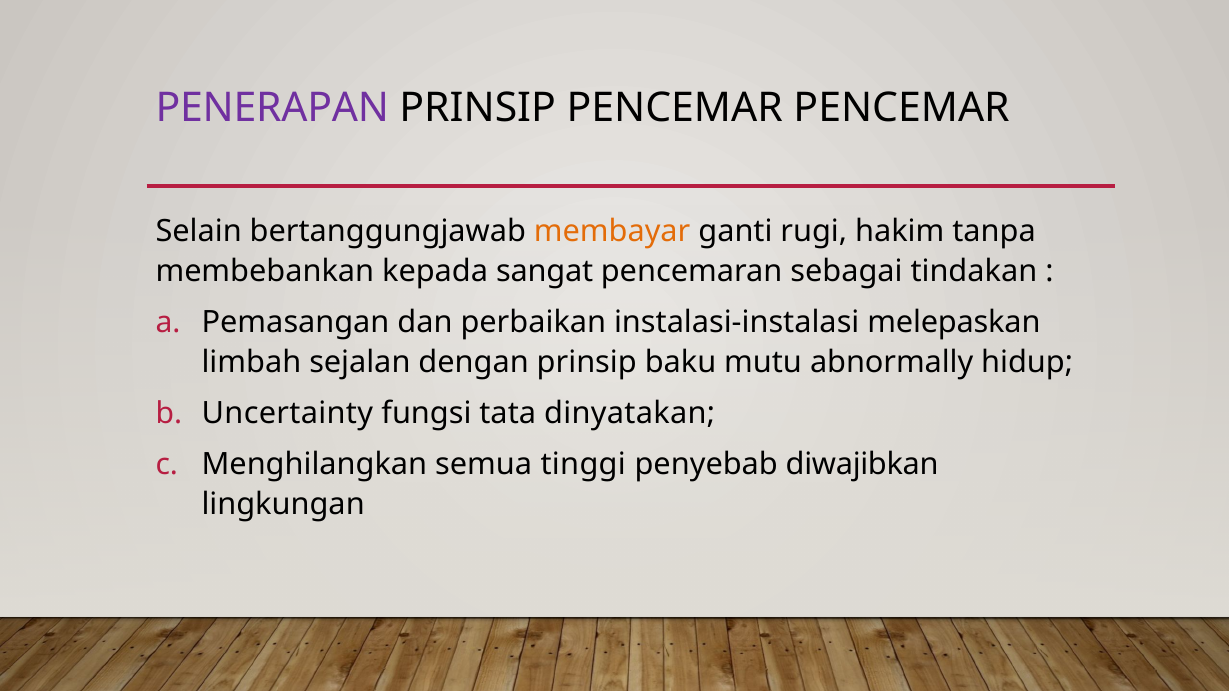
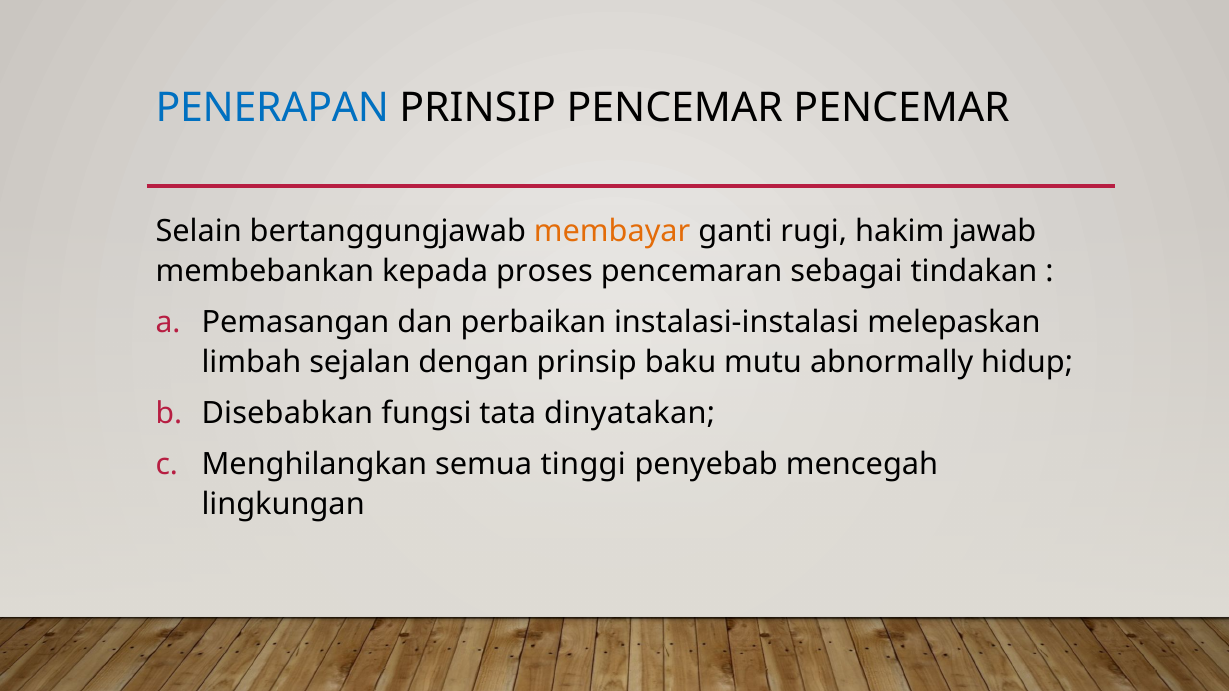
PENERAPAN colour: purple -> blue (272, 108)
tanpa: tanpa -> jawab (994, 231)
sangat: sangat -> proses (544, 271)
Uncertainty: Uncertainty -> Disebabkan (287, 414)
diwajibkan: diwajibkan -> mencegah (862, 465)
